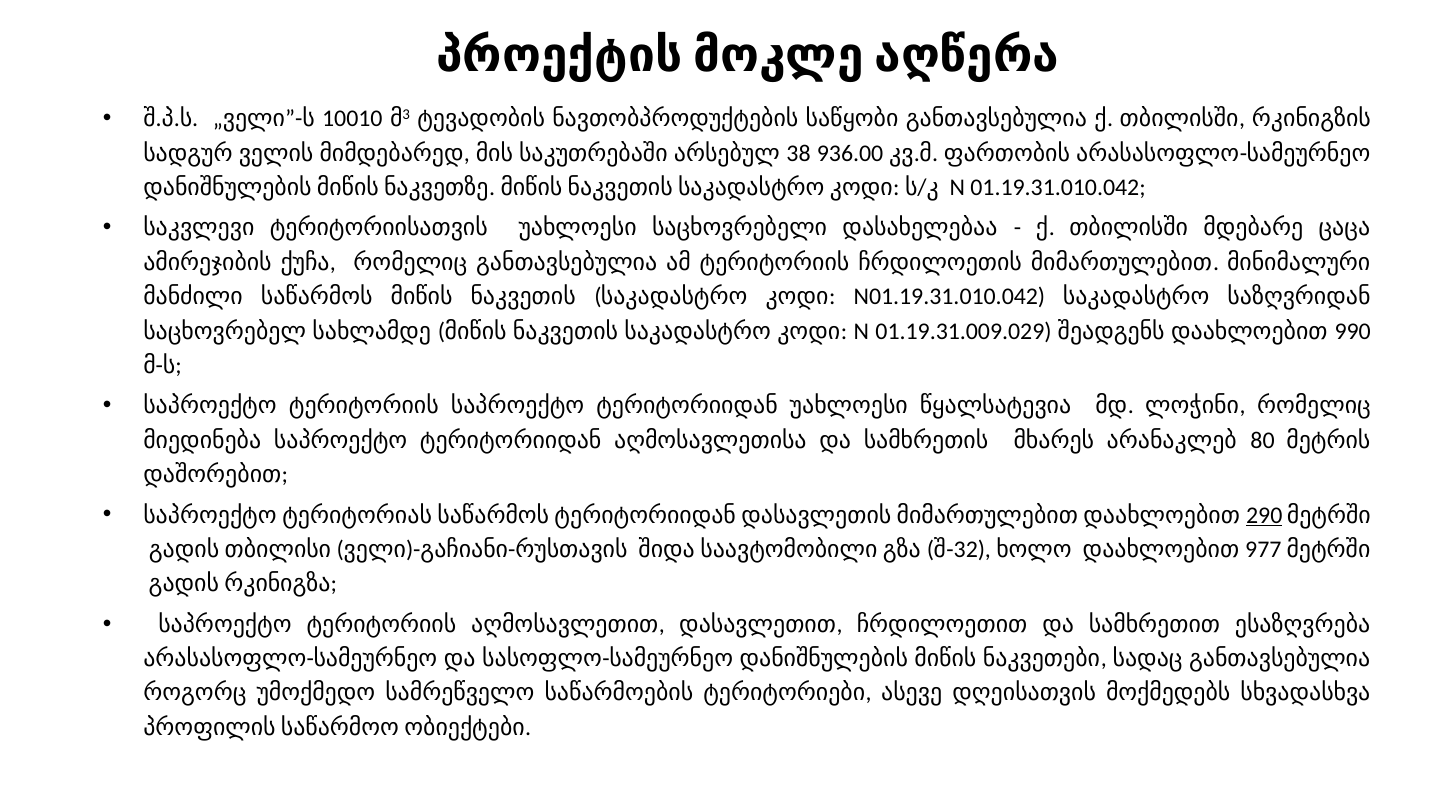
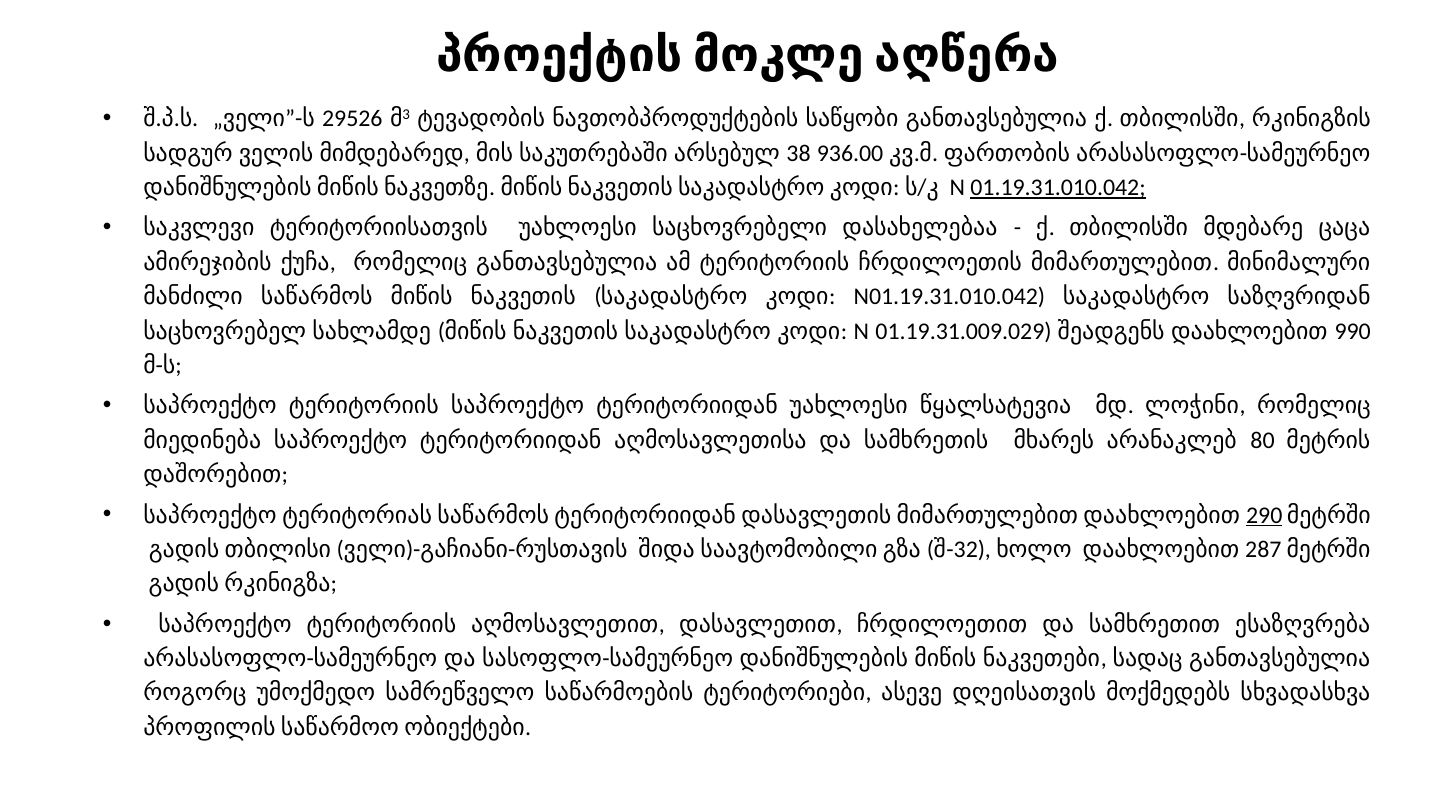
10010: 10010 -> 29526 (352, 119)
01.19.31.010.042 underline: none -> present (1058, 188)
977: 977 -> 287 (1263, 550)
